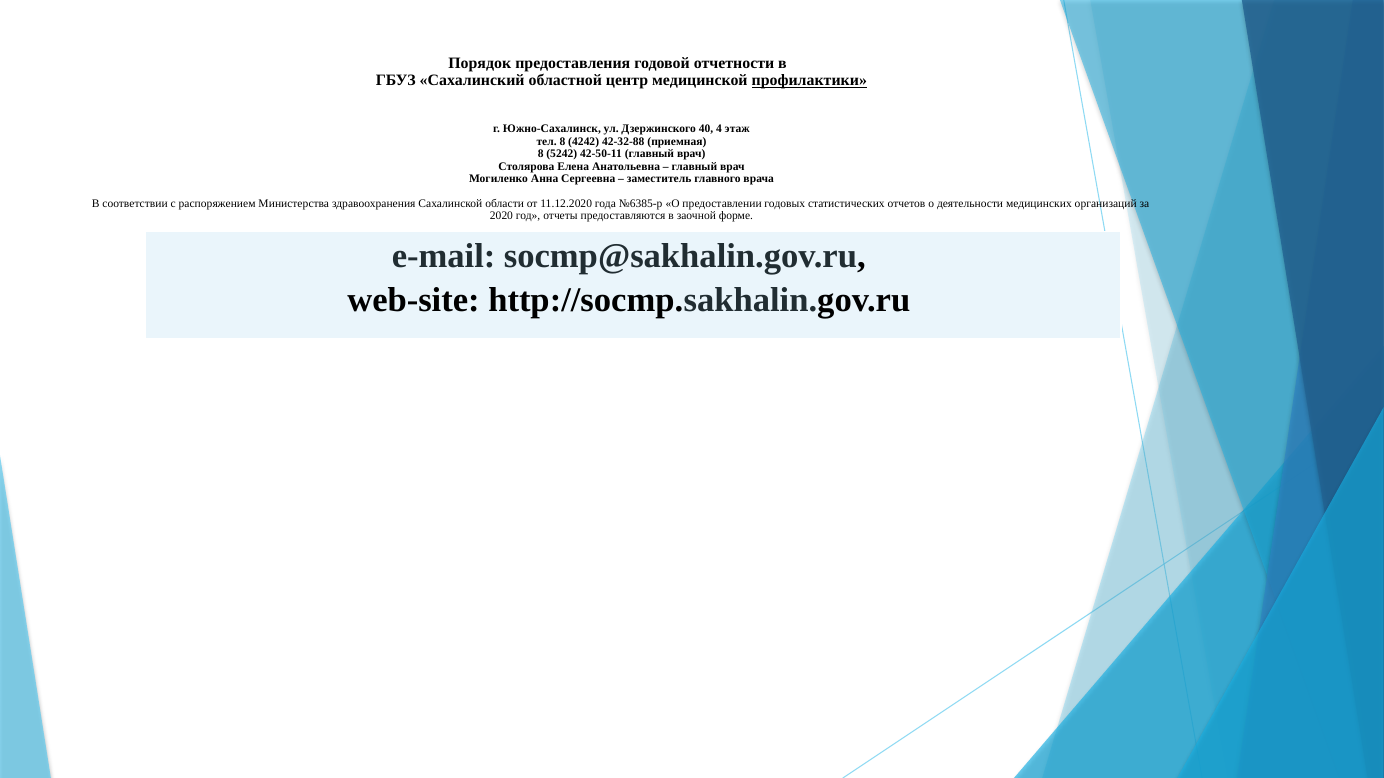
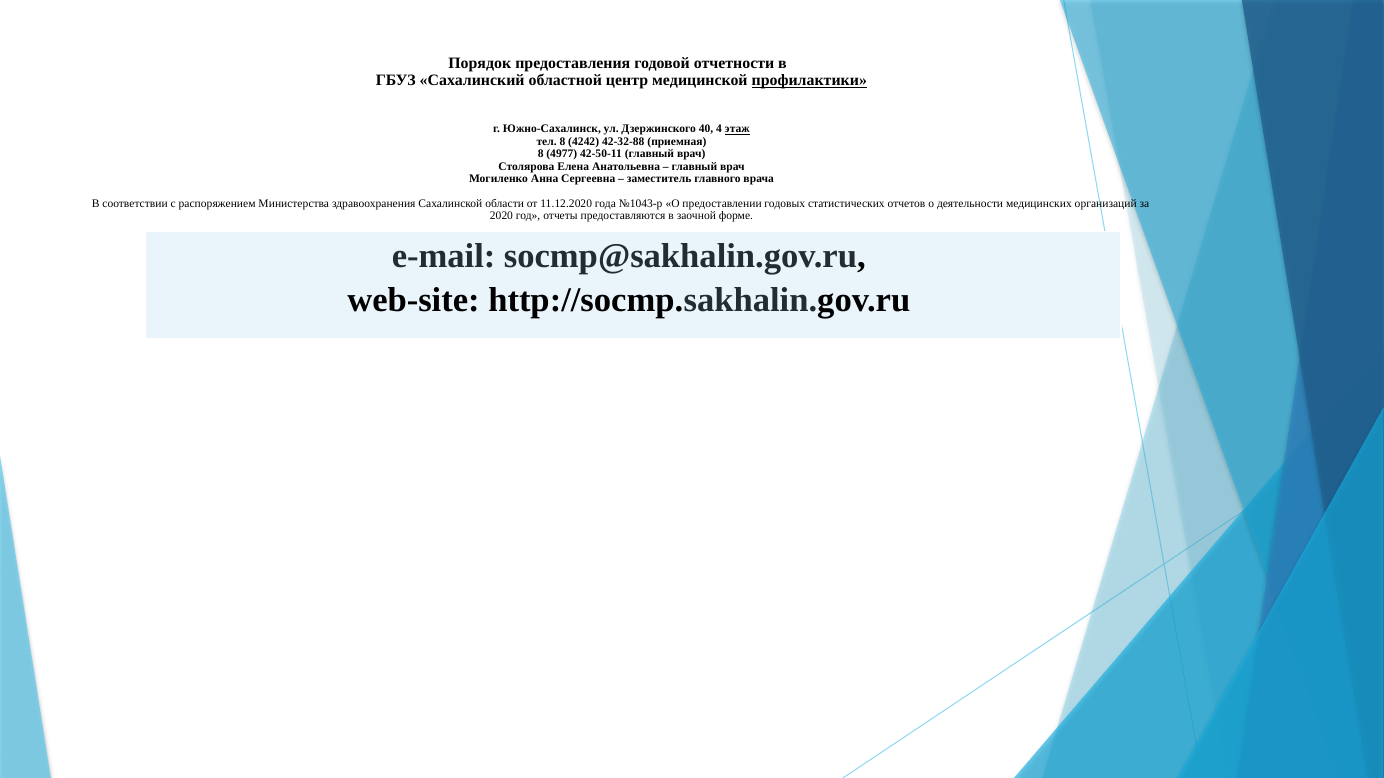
этаж underline: none -> present (737, 129)
5242: 5242 -> 4977 (562, 154)
№6385-р: №6385-р -> №1043-р (641, 204)
